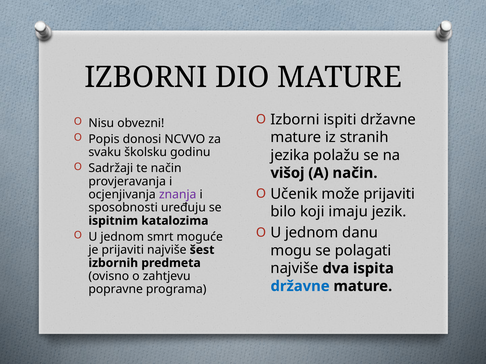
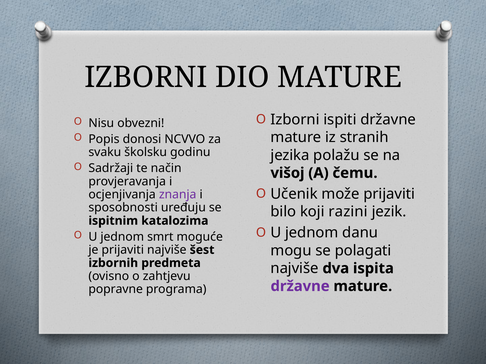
A način: način -> čemu (355, 173)
imaju: imaju -> razini (348, 212)
državne colour: blue -> purple (300, 287)
